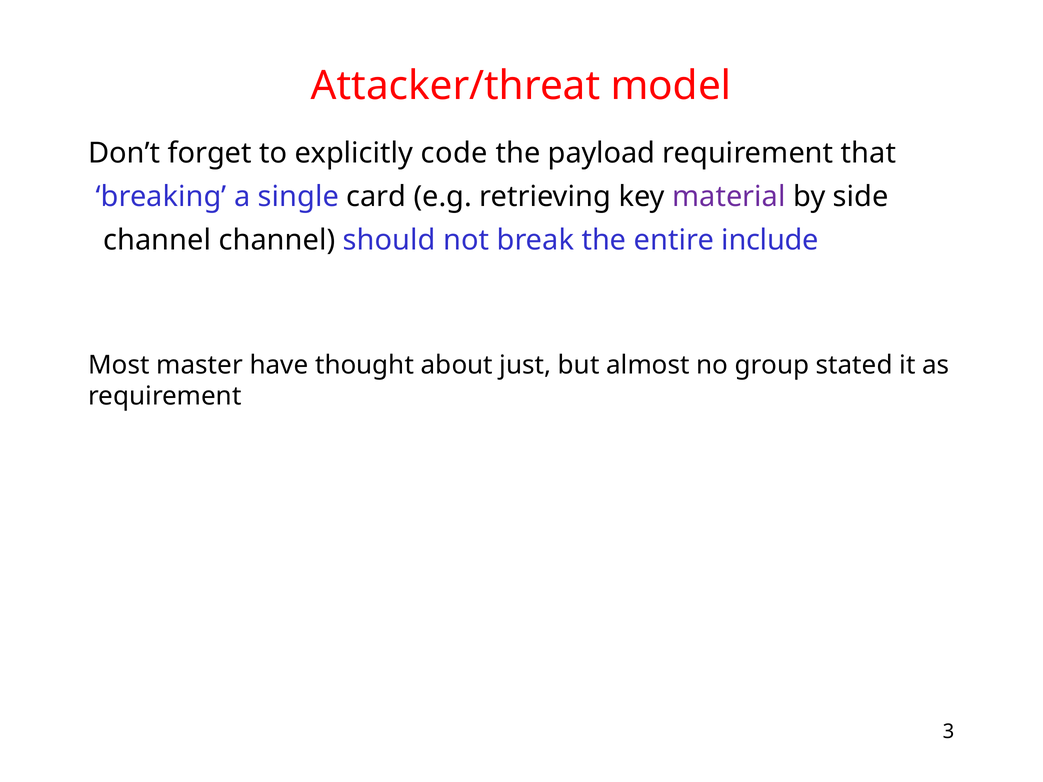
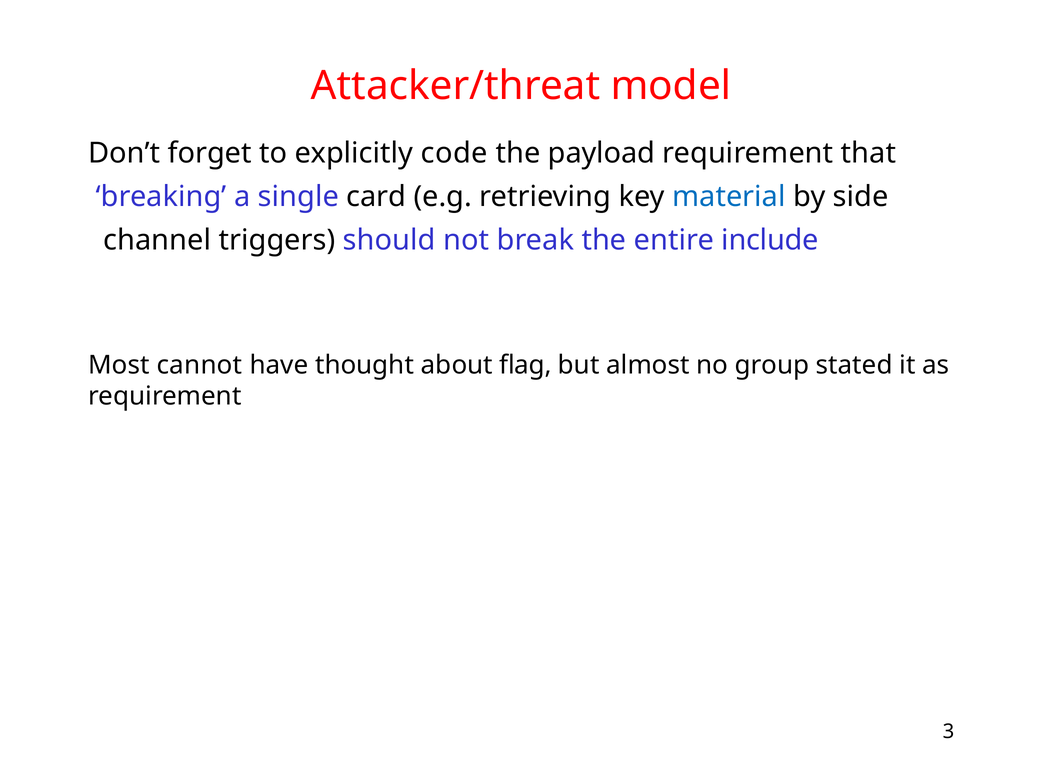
material colour: purple -> blue (729, 197)
channel channel: channel -> triggers (277, 240)
master: master -> cannot (199, 365)
just: just -> flag (525, 365)
